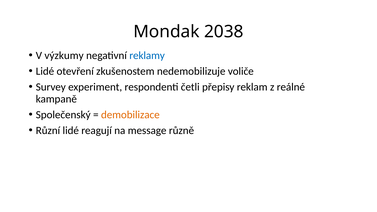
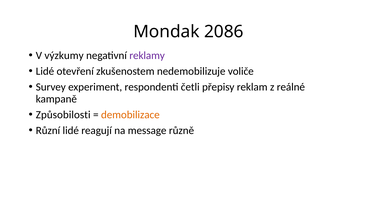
2038: 2038 -> 2086 (224, 32)
reklamy colour: blue -> purple (147, 55)
Společenský: Společenský -> Způsobilosti (63, 115)
